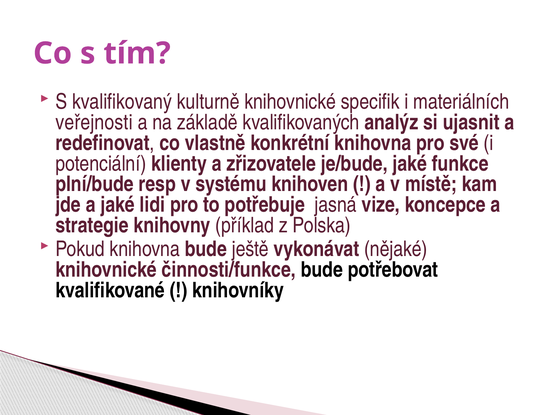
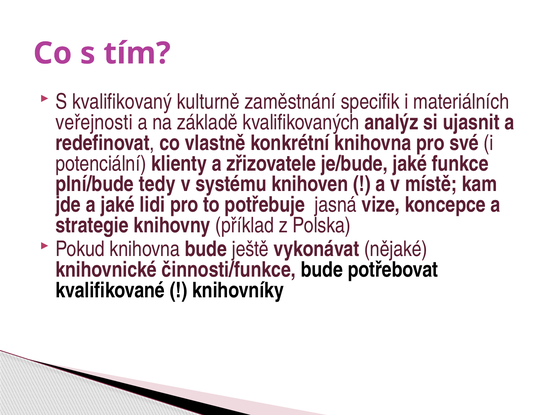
kulturně knihovnické: knihovnické -> zaměstnání (290, 102)
resp: resp -> tedy (157, 184)
